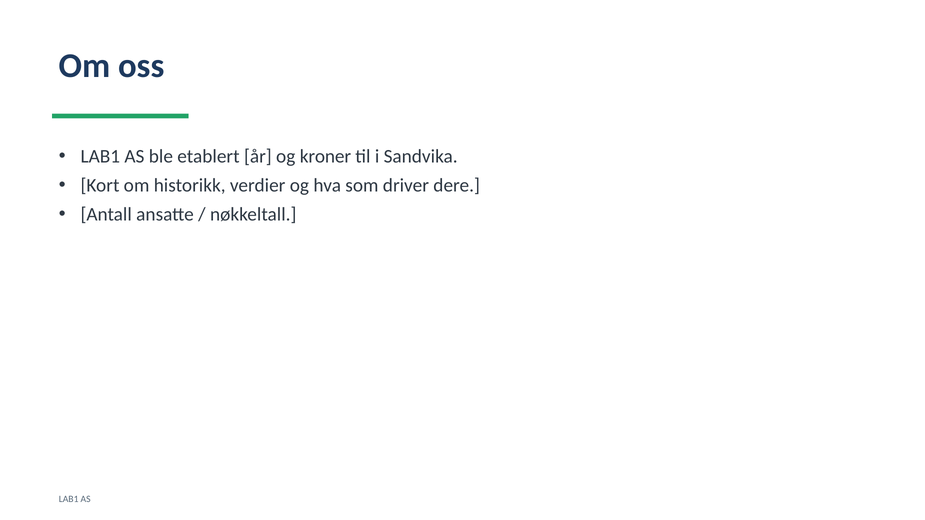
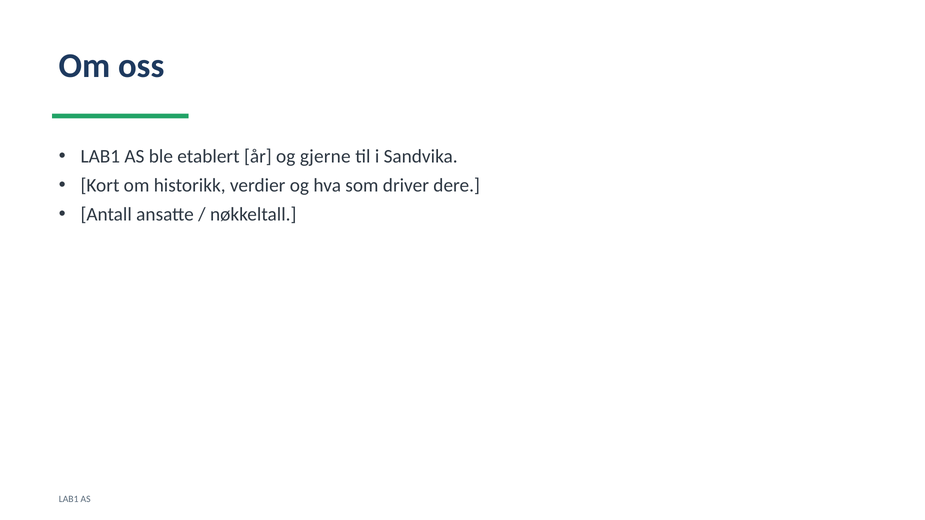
kroner: kroner -> gjerne (325, 157)
